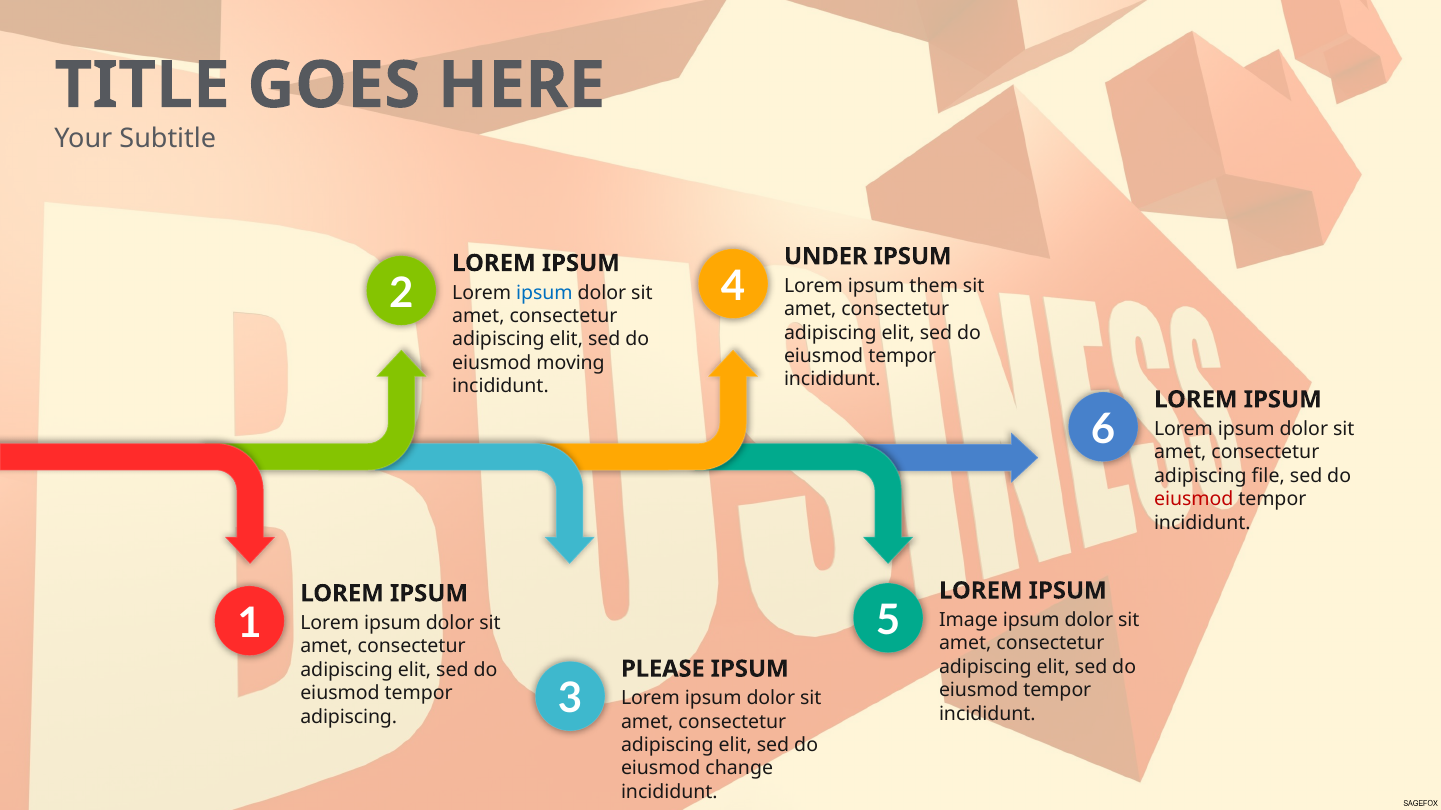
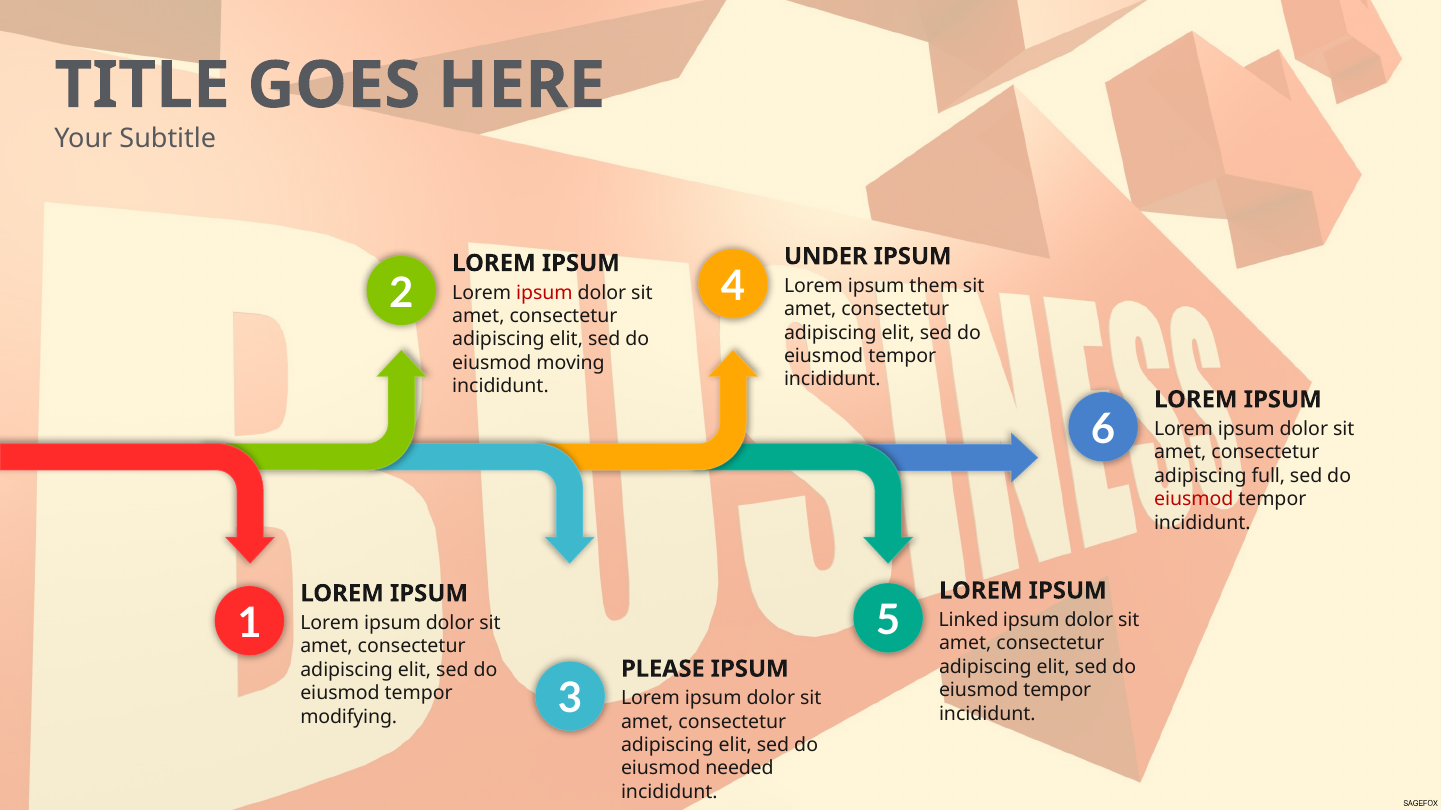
ipsum colour: blue -> red (544, 293)
file: file -> full (1268, 476)
Image: Image -> Linked (969, 620)
adipiscing: adipiscing -> modifying (349, 717)
change: change -> needed (739, 769)
